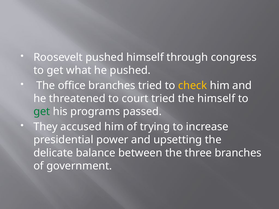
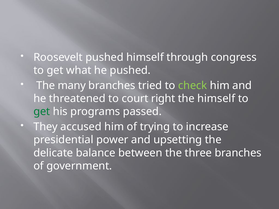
office: office -> many (72, 86)
check colour: yellow -> light green (193, 86)
court tried: tried -> right (163, 99)
